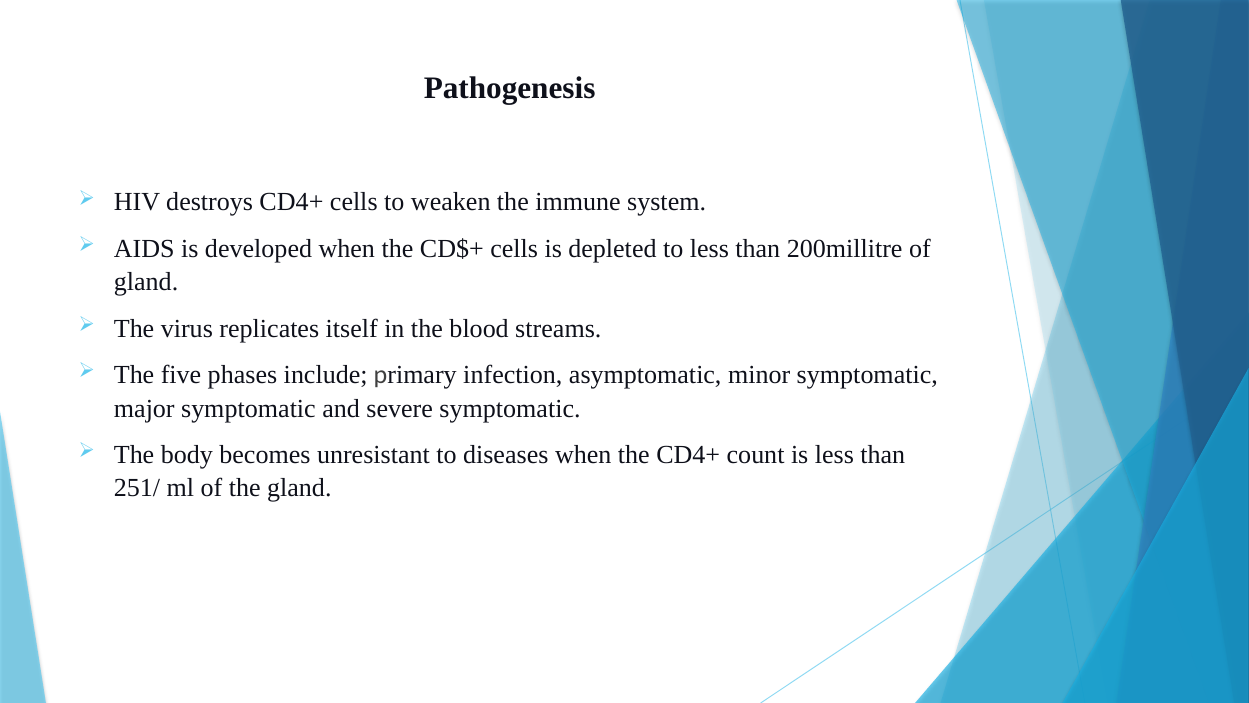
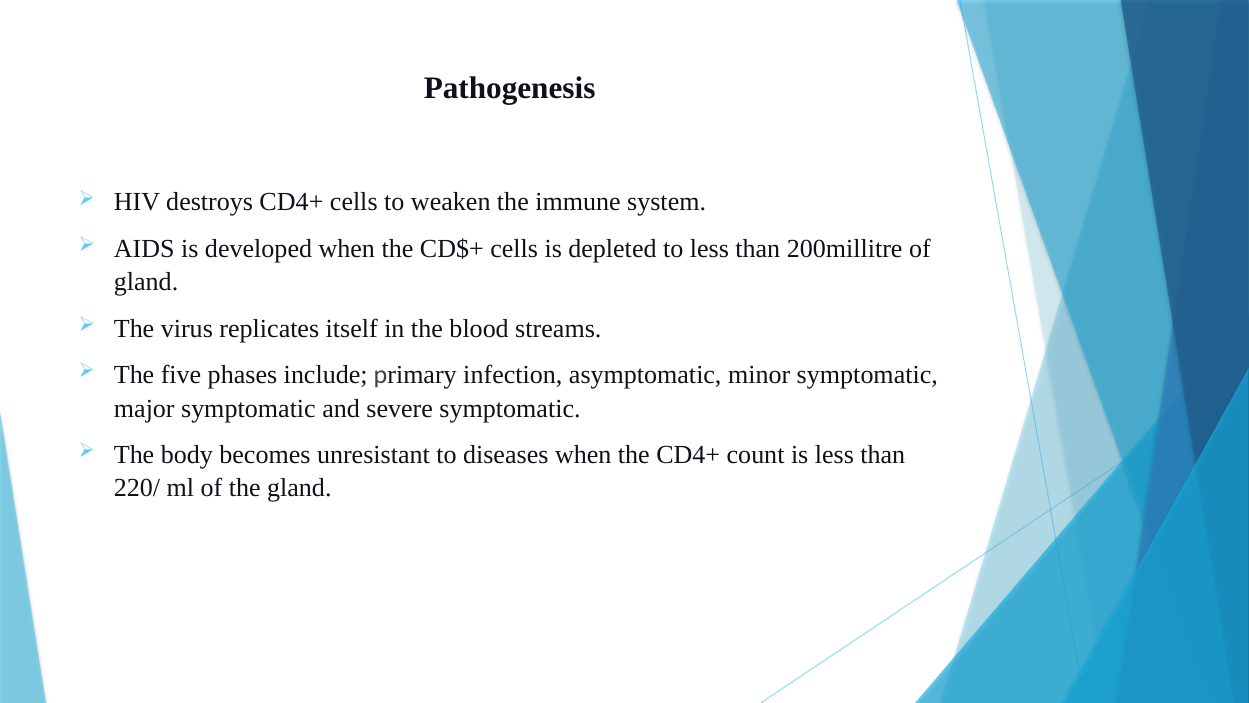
251/: 251/ -> 220/ (137, 488)
